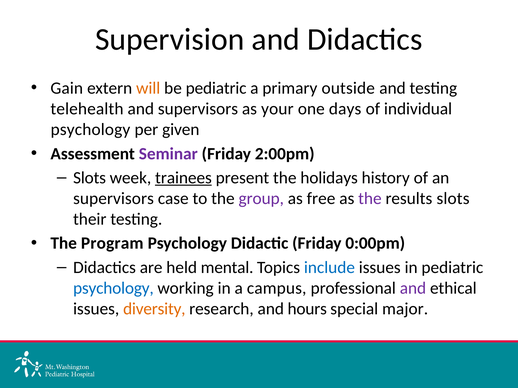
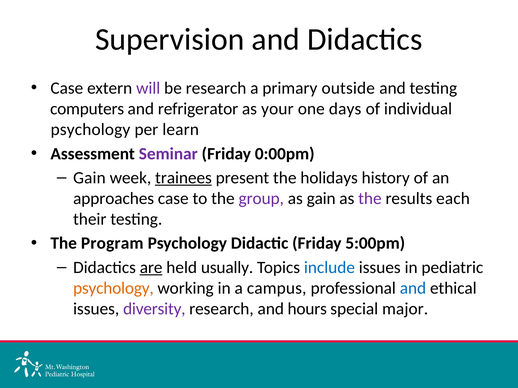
Gain: Gain -> Case (67, 88)
will colour: orange -> purple (148, 88)
be pediatric: pediatric -> research (216, 88)
telehealth: telehealth -> computers (87, 109)
and supervisors: supervisors -> refrigerator (198, 109)
given: given -> learn (181, 130)
2:00pm: 2:00pm -> 0:00pm (285, 154)
Slots: Slots -> Gain (89, 178)
supervisors: supervisors -> approaches (114, 199)
as free: free -> gain (321, 199)
results slots: slots -> each (453, 199)
0:00pm: 0:00pm -> 5:00pm (375, 244)
are underline: none -> present (151, 268)
mental: mental -> usually (227, 268)
psychology colour: blue -> orange (113, 288)
and colour: purple -> blue (413, 288)
diversity colour: orange -> purple (154, 309)
